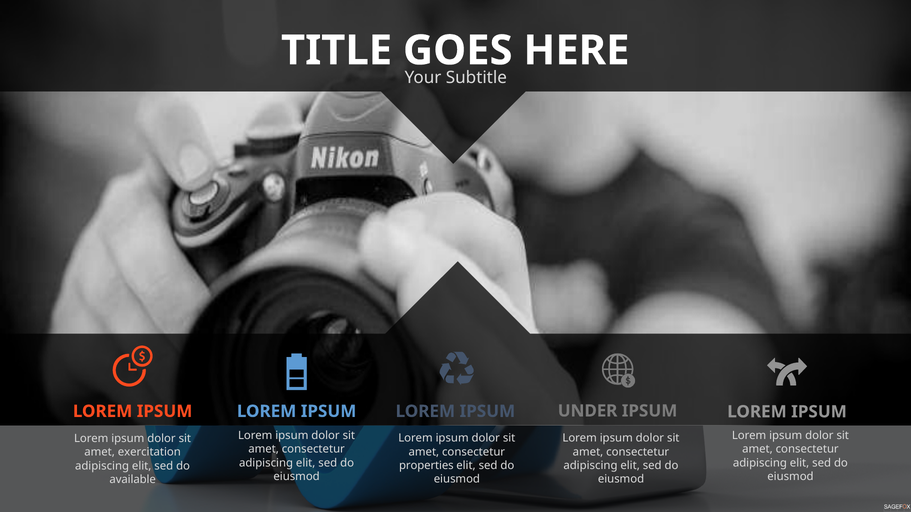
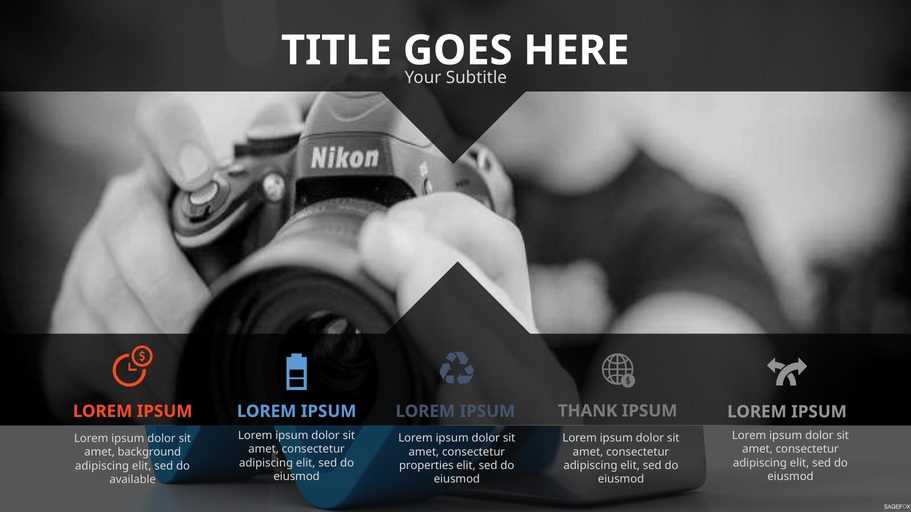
UNDER: UNDER -> THANK (588, 411)
exercitation: exercitation -> background (149, 453)
